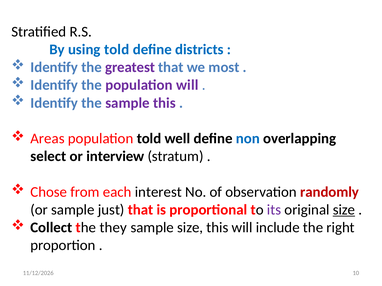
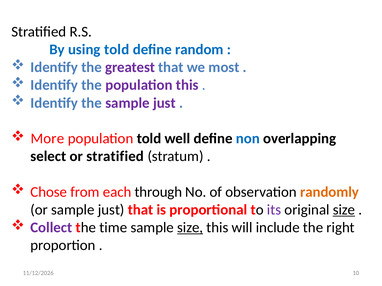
districts: districts -> random (199, 50)
population will: will -> this (187, 85)
the sample this: this -> just (164, 103)
Areas: Areas -> More (47, 139)
or interview: interview -> stratified (115, 157)
interest: interest -> through (158, 192)
randomly colour: red -> orange (330, 192)
Collect colour: black -> purple (51, 228)
they: they -> time (113, 228)
size underline: none -> present (190, 228)
